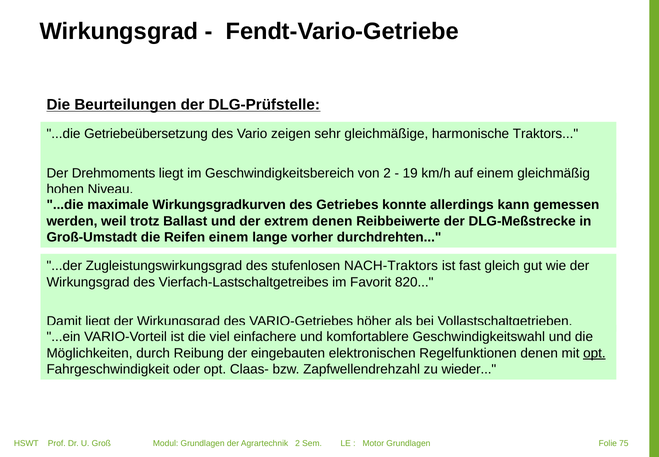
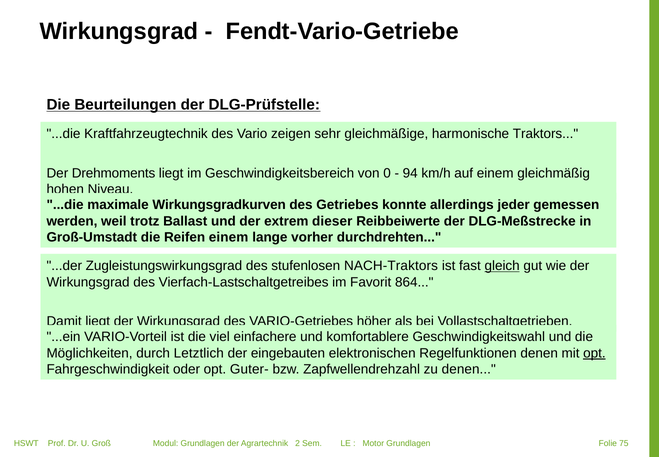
Getriebeübersetzung: Getriebeübersetzung -> Kraftfahrzeugtechnik (146, 134)
von 2: 2 -> 0 (387, 173)
19: 19 -> 94 (410, 173)
kann: kann -> jeder (514, 205)
extrem denen: denen -> dieser (332, 221)
gleich underline: none -> present (502, 265)
820: 820 -> 864 (414, 282)
Reibung: Reibung -> Letztlich (199, 353)
Claas-: Claas- -> Guter- (249, 369)
zu wieder: wieder -> denen (469, 369)
